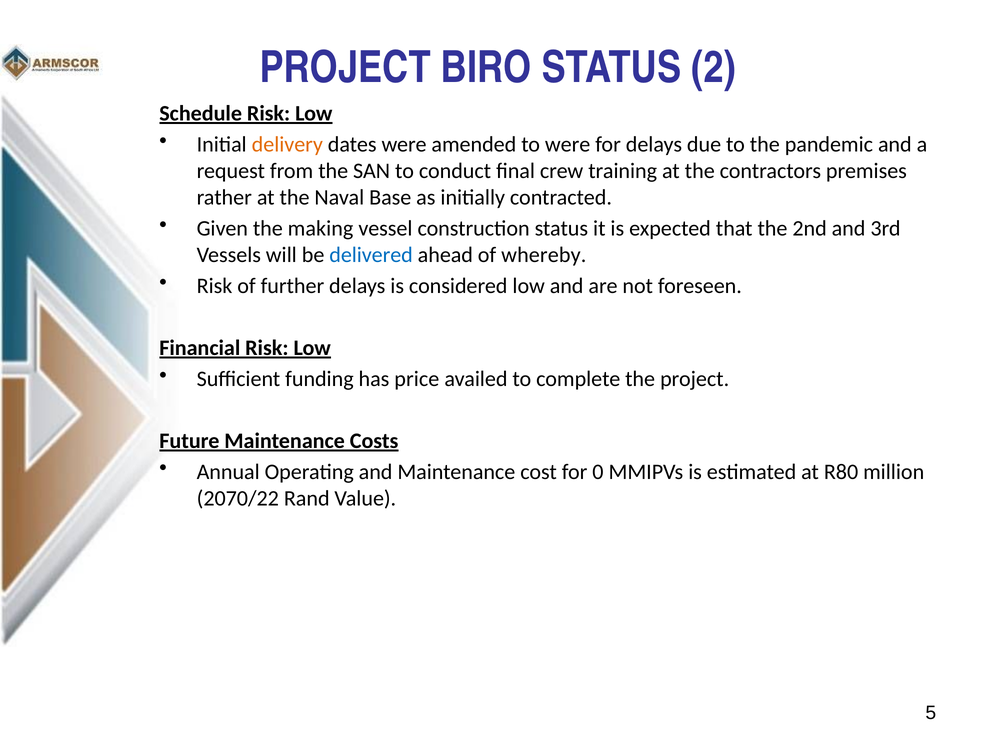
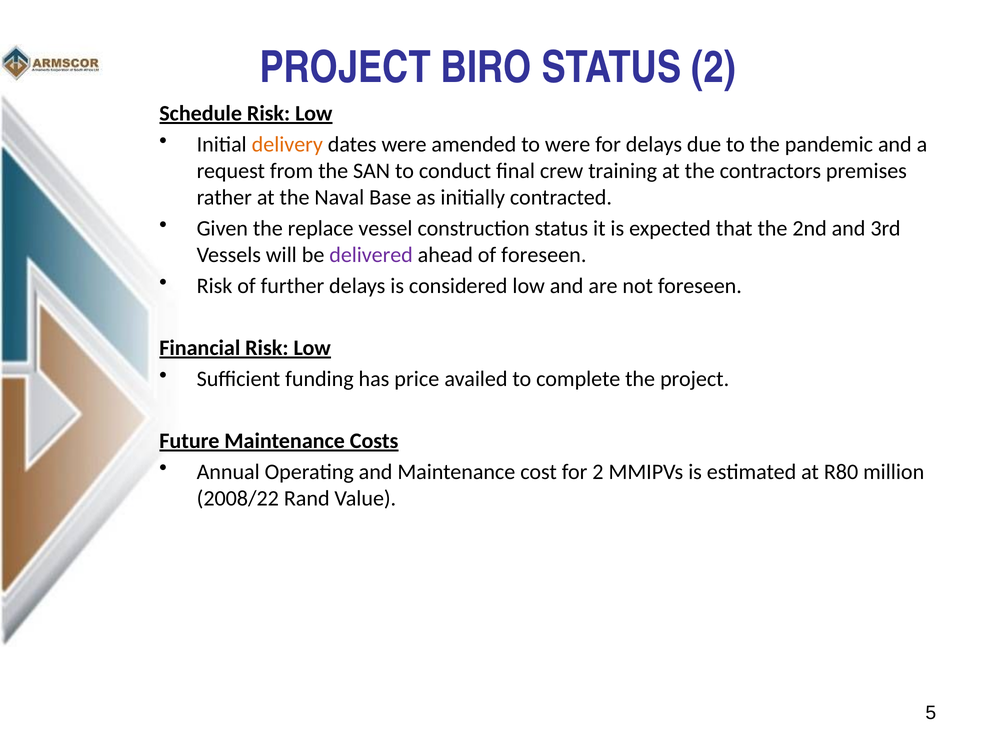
making: making -> replace (321, 228)
delivered colour: blue -> purple (371, 255)
of whereby: whereby -> foreseen (544, 255)
for 0: 0 -> 2 (598, 472)
2070/22: 2070/22 -> 2008/22 (238, 498)
